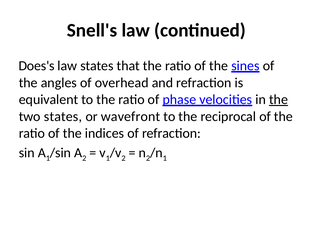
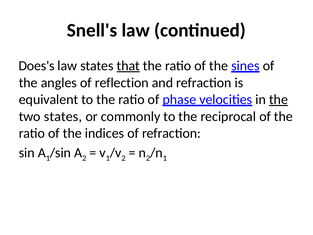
that underline: none -> present (128, 66)
overhead: overhead -> reflection (122, 83)
wavefront: wavefront -> commonly (131, 116)
